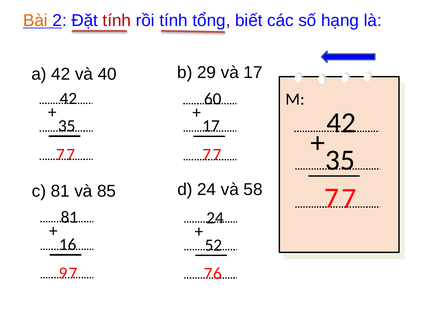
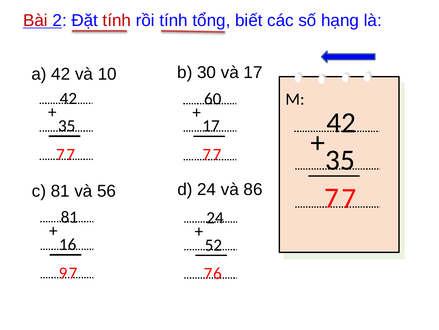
Bài colour: orange -> red (35, 20)
40: 40 -> 10 (107, 74)
29: 29 -> 30 (207, 72)
85: 85 -> 56 (107, 191)
58: 58 -> 86 (253, 189)
